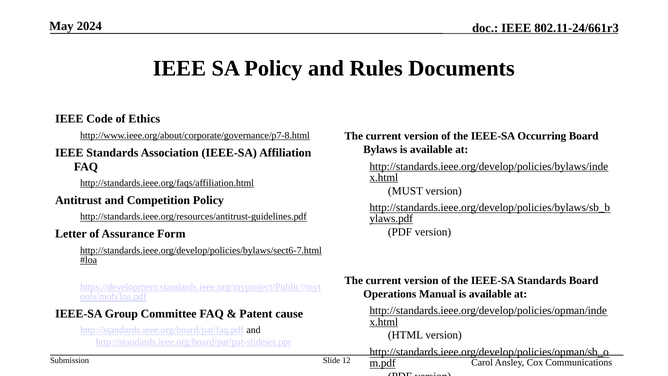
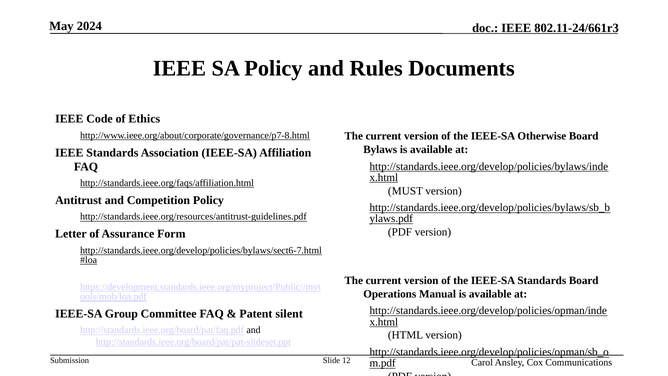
Occurring: Occurring -> Otherwise (542, 136)
cause: cause -> silent (289, 314)
